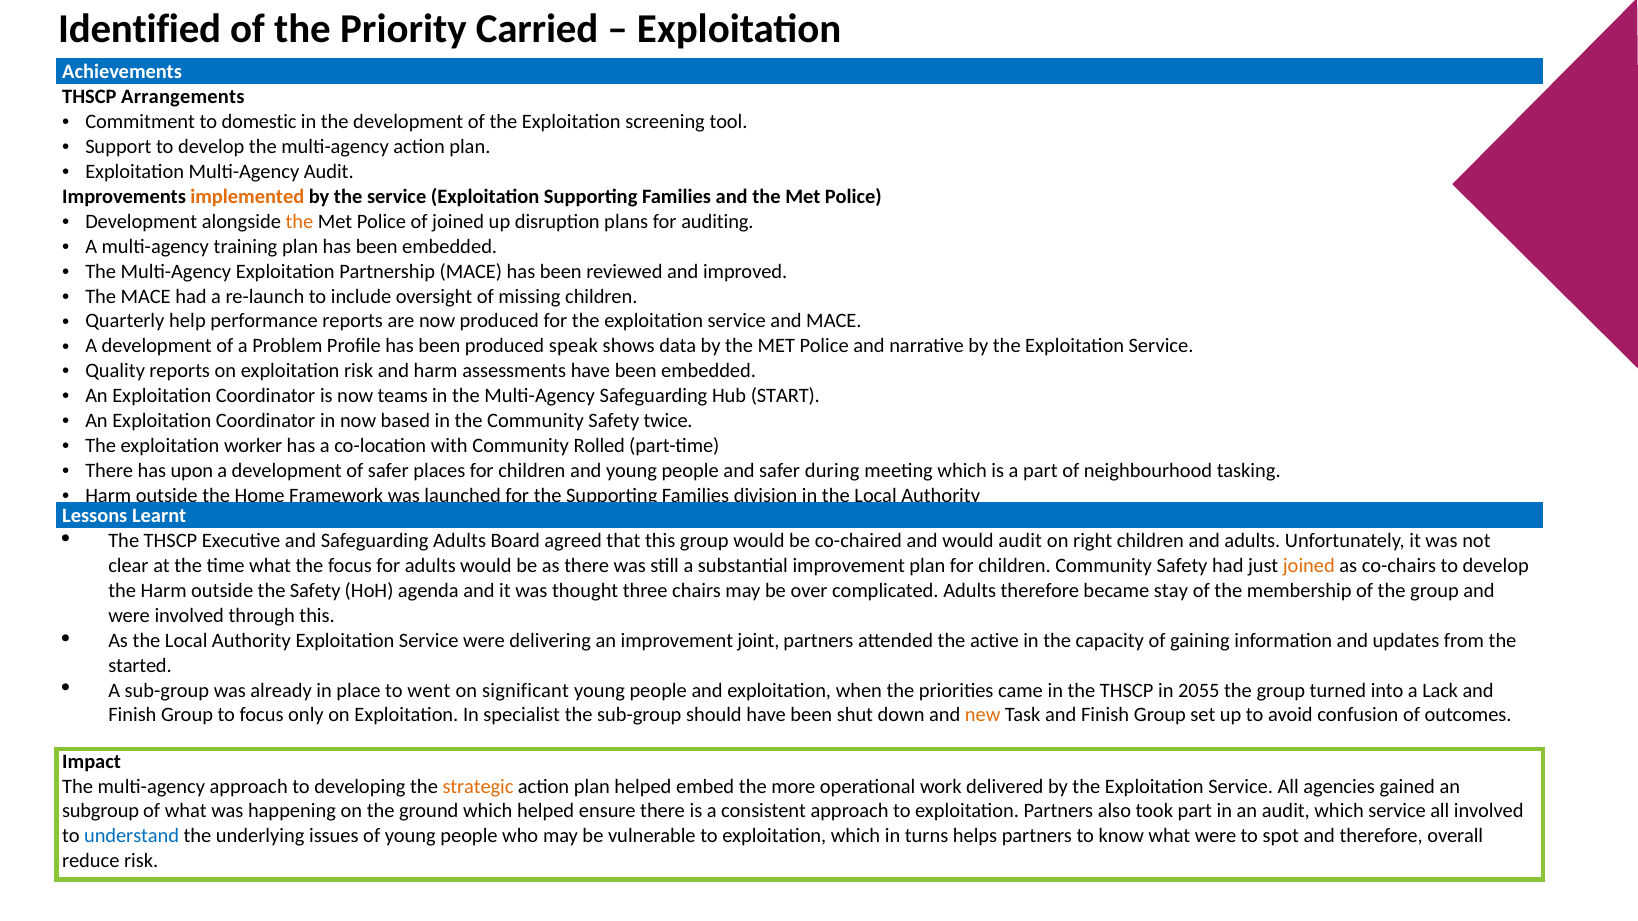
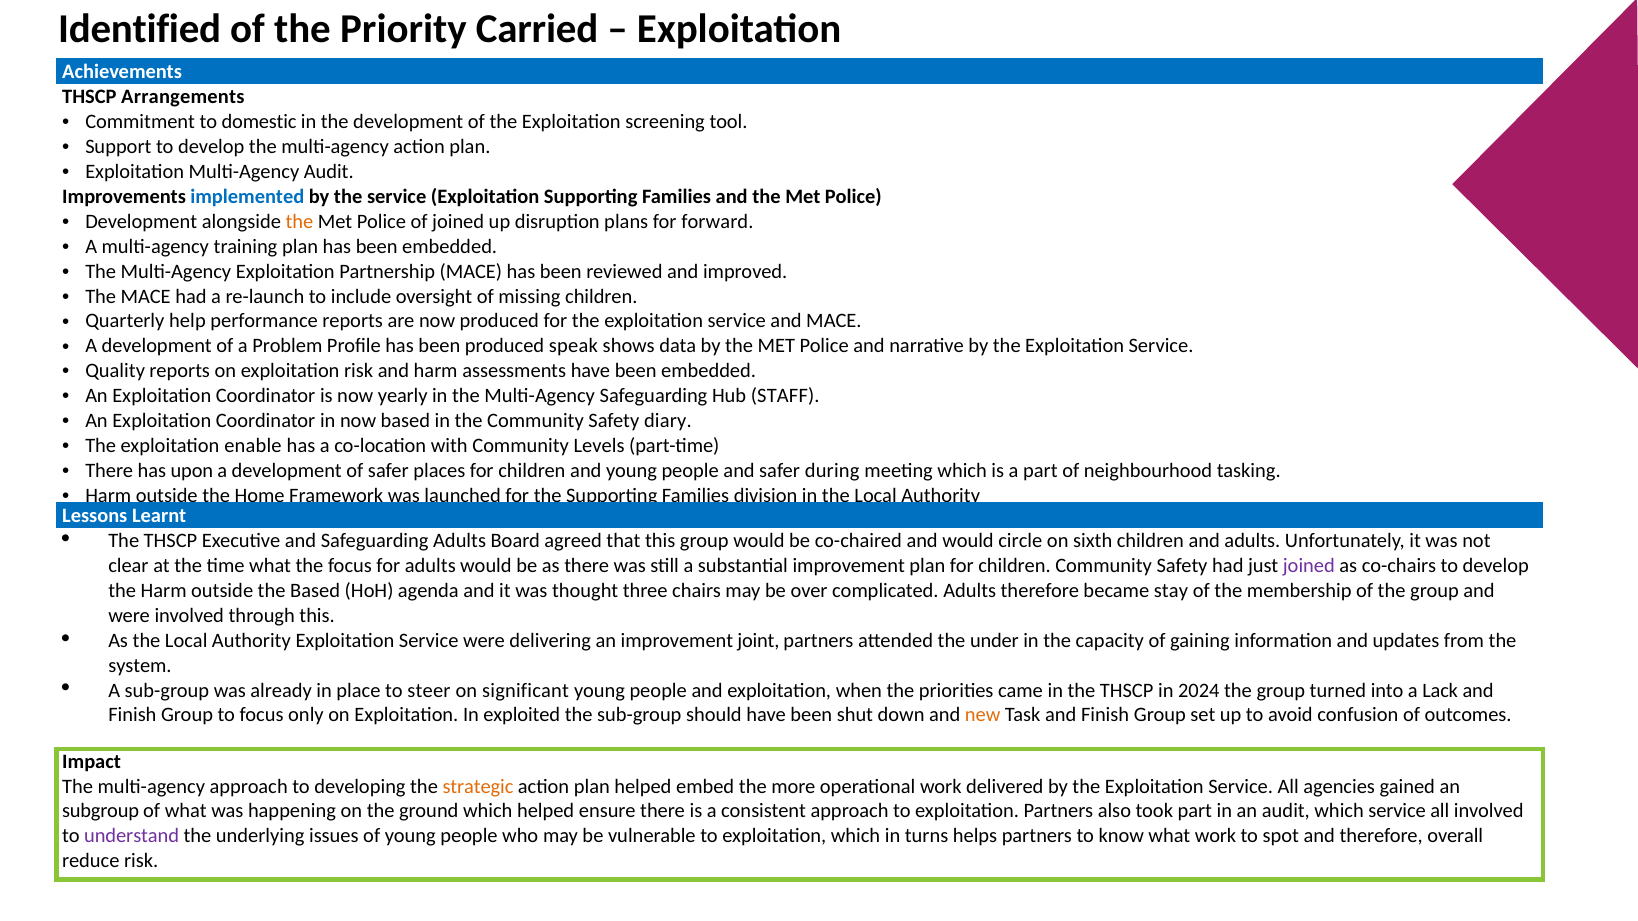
implemented colour: orange -> blue (247, 197)
auditing: auditing -> forward (717, 222)
teams: teams -> yearly (403, 396)
START: START -> STAFF (785, 396)
twice: twice -> diary (668, 421)
worker: worker -> enable (253, 446)
Rolled: Rolled -> Levels (599, 446)
would audit: audit -> circle (1020, 541)
right: right -> sixth (1093, 541)
joined colour: orange -> purple (1309, 566)
the Safety: Safety -> Based (315, 591)
active: active -> under (994, 641)
started: started -> system (140, 666)
went: went -> steer (429, 691)
2055: 2055 -> 2024 (1199, 691)
specialist: specialist -> exploited (522, 715)
understand colour: blue -> purple (132, 837)
what were: were -> work (1216, 837)
